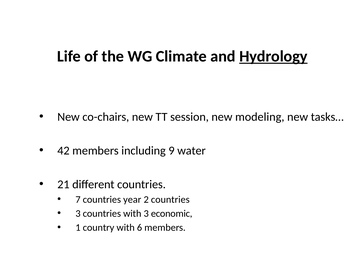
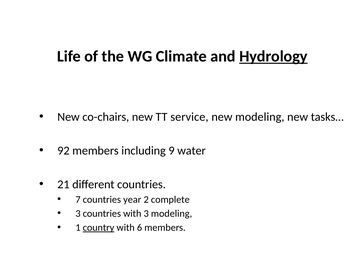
session: session -> service (189, 117)
42: 42 -> 92 (63, 151)
2 countries: countries -> complete (170, 200)
3 economic: economic -> modeling (172, 214)
country underline: none -> present (99, 228)
